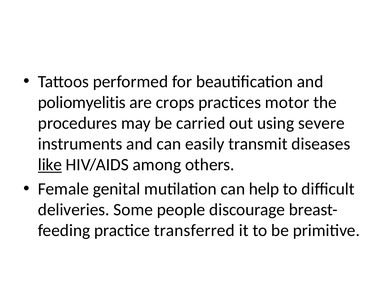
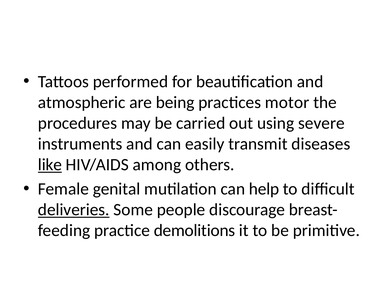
poliomyelitis: poliomyelitis -> atmospheric (82, 102)
crops: crops -> being (175, 102)
deliveries underline: none -> present (74, 210)
transferred: transferred -> demolitions (195, 230)
